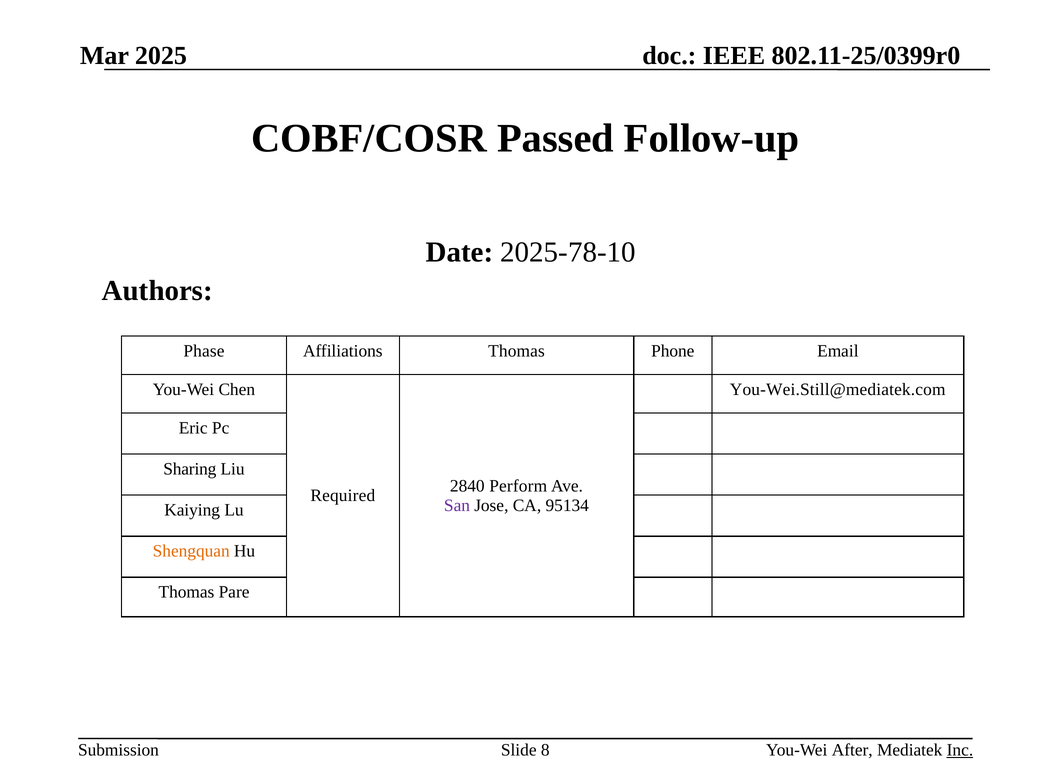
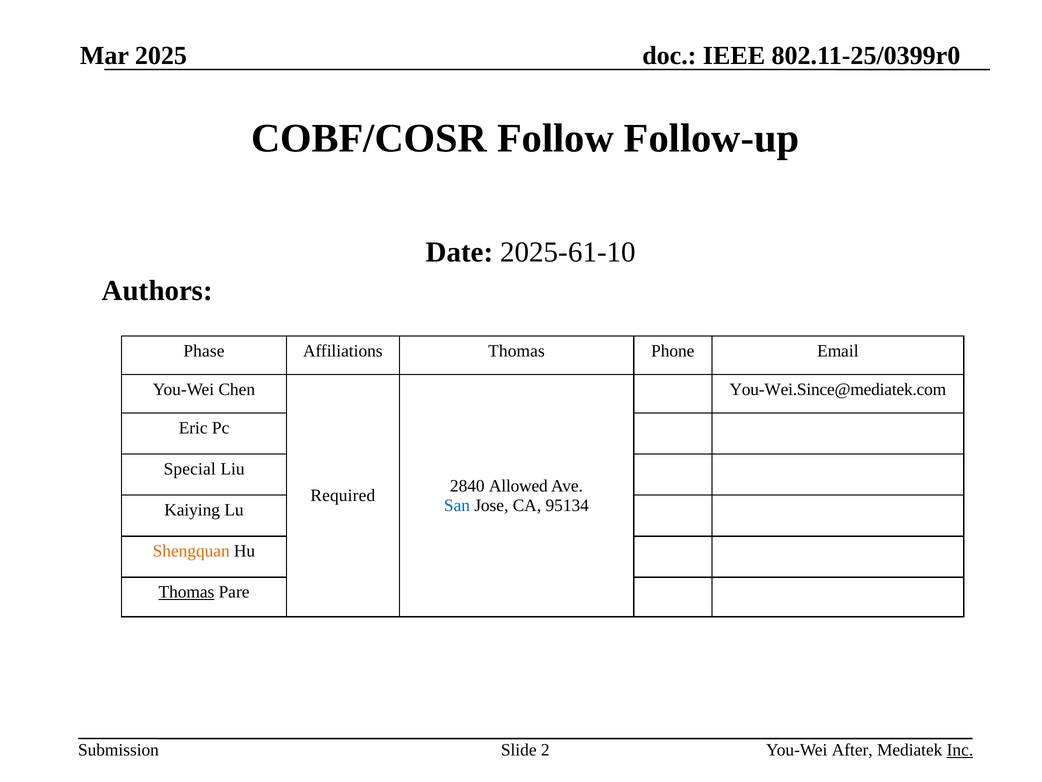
Passed: Passed -> Follow (556, 138)
2025-78-10: 2025-78-10 -> 2025-61-10 (568, 252)
You-Wei.Still@mediatek.com: You-Wei.Still@mediatek.com -> You-Wei.Since@mediatek.com (838, 389)
Sharing: Sharing -> Special (190, 469)
Perform: Perform -> Allowed (518, 486)
San colour: purple -> blue (457, 505)
Thomas underline: none -> present (186, 592)
8: 8 -> 2 (545, 750)
